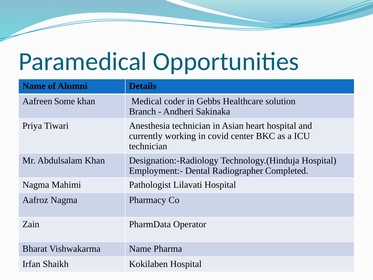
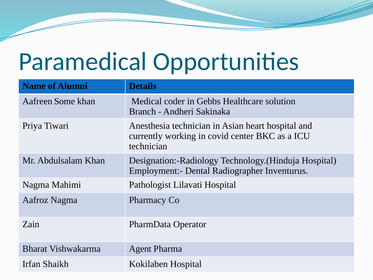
Completed: Completed -> Inventurus (287, 171)
Vishwakarma Name: Name -> Agent (140, 249)
